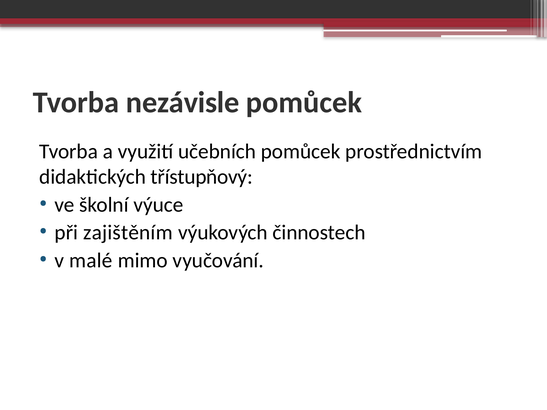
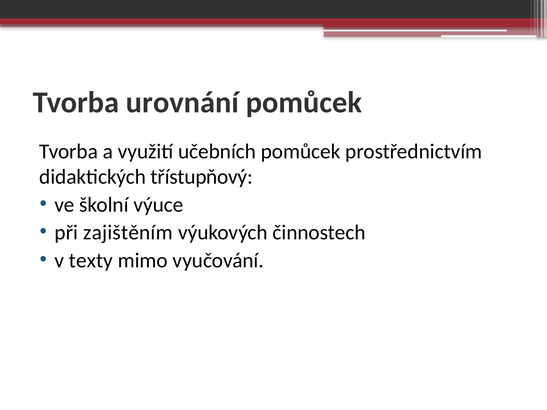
nezávisle: nezávisle -> urovnání (183, 102)
malé: malé -> texty (91, 261)
